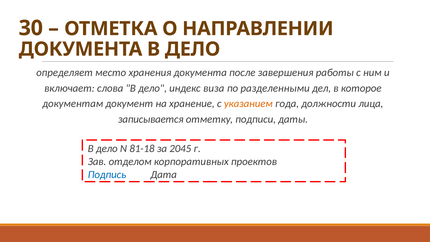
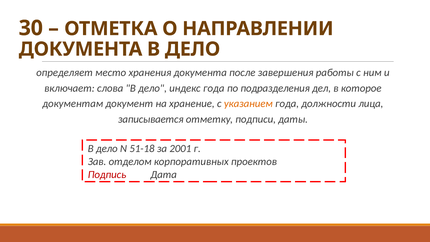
индекс виза: виза -> года (214, 88)
разделенными: разделенными -> подразделения (275, 88)
81-18: 81-18 -> 51-18 (142, 149)
2045: 2045 -> 2001 (180, 149)
Подпись colour: blue -> red (107, 174)
